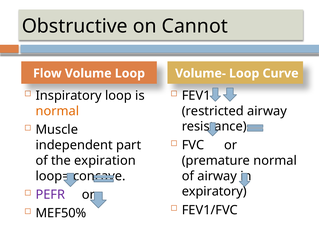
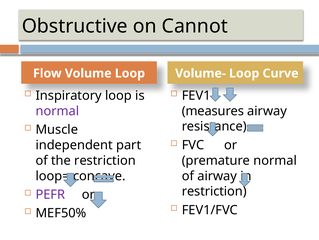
normal colour: orange -> purple (57, 111)
restricted: restricted -> measures (213, 111)
the expiration: expiration -> restriction (105, 160)
expiratory: expiratory -> restriction (214, 191)
